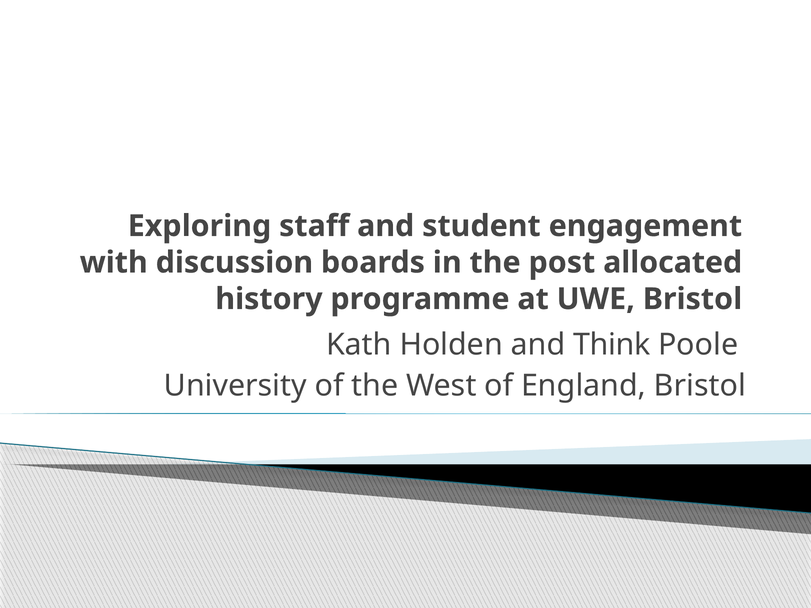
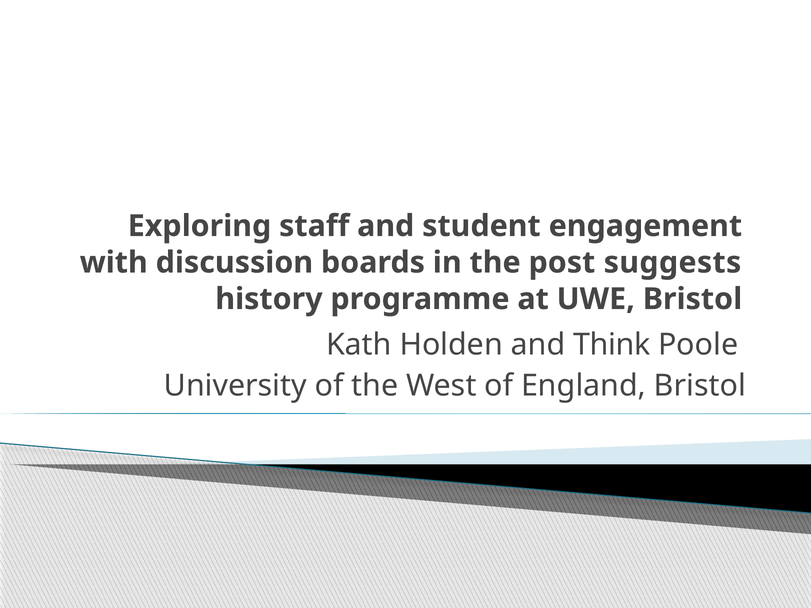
allocated: allocated -> suggests (672, 263)
